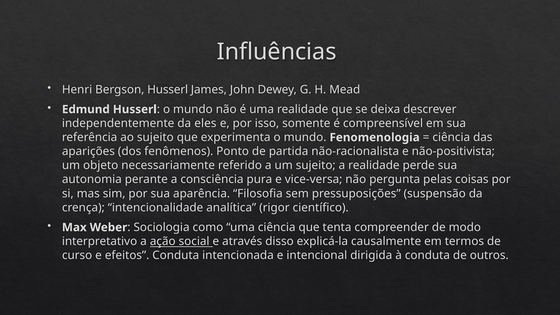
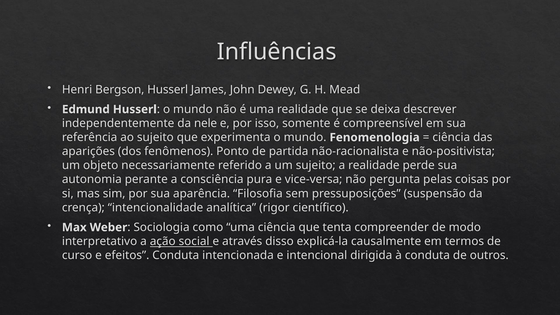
eles: eles -> nele (206, 123)
